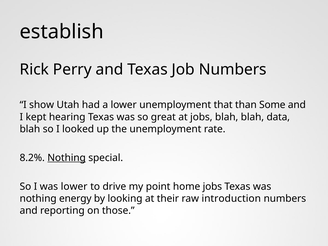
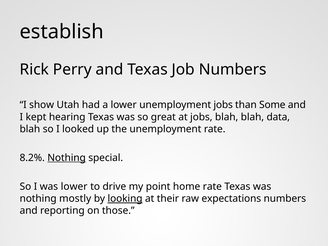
unemployment that: that -> jobs (223, 105)
home jobs: jobs -> rate (212, 187)
energy: energy -> mostly (75, 199)
looking underline: none -> present (125, 199)
introduction: introduction -> expectations (231, 199)
